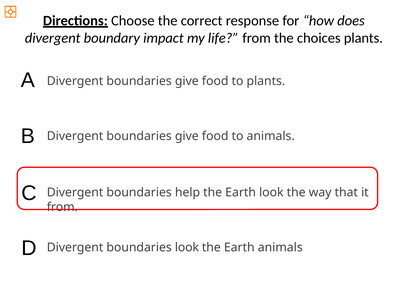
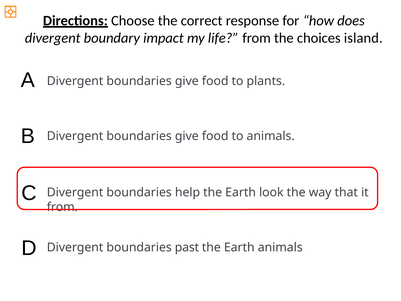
choices plants: plants -> island (363, 38)
boundaries look: look -> past (187, 247)
